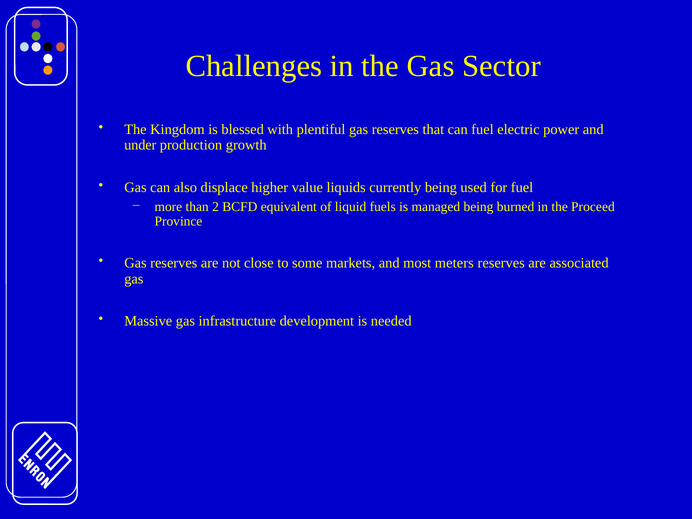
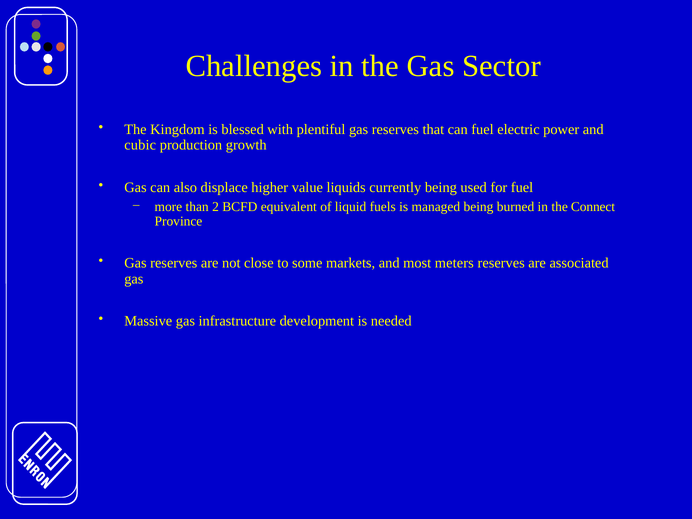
under: under -> cubic (140, 145)
Proceed: Proceed -> Connect (593, 207)
